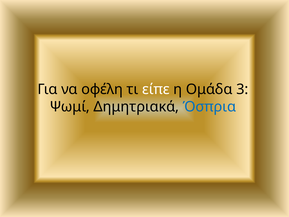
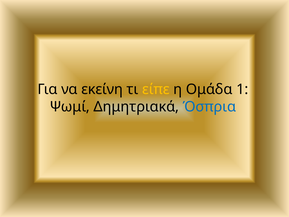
οφέλη: οφέλη -> εκείνη (102, 89)
είπε colour: white -> yellow (156, 89)
3: 3 -> 1 (242, 89)
